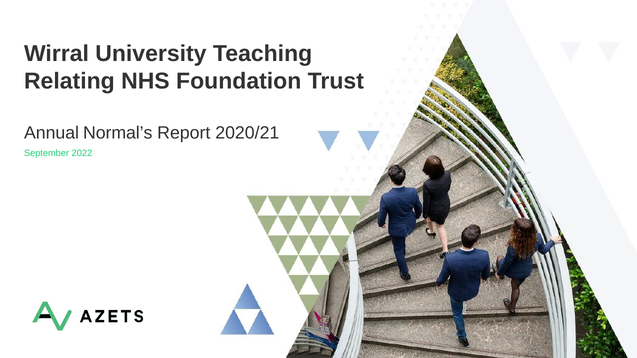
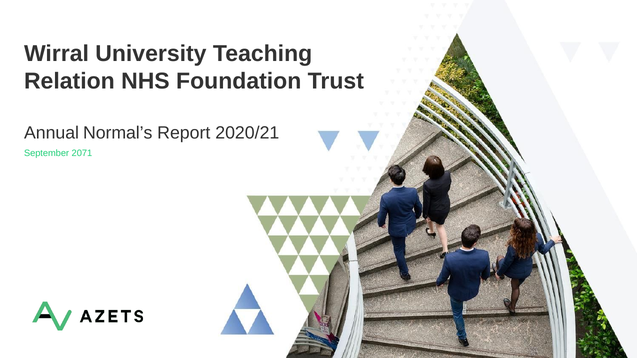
Relating: Relating -> Relation (69, 81)
2022: 2022 -> 2071 (82, 154)
